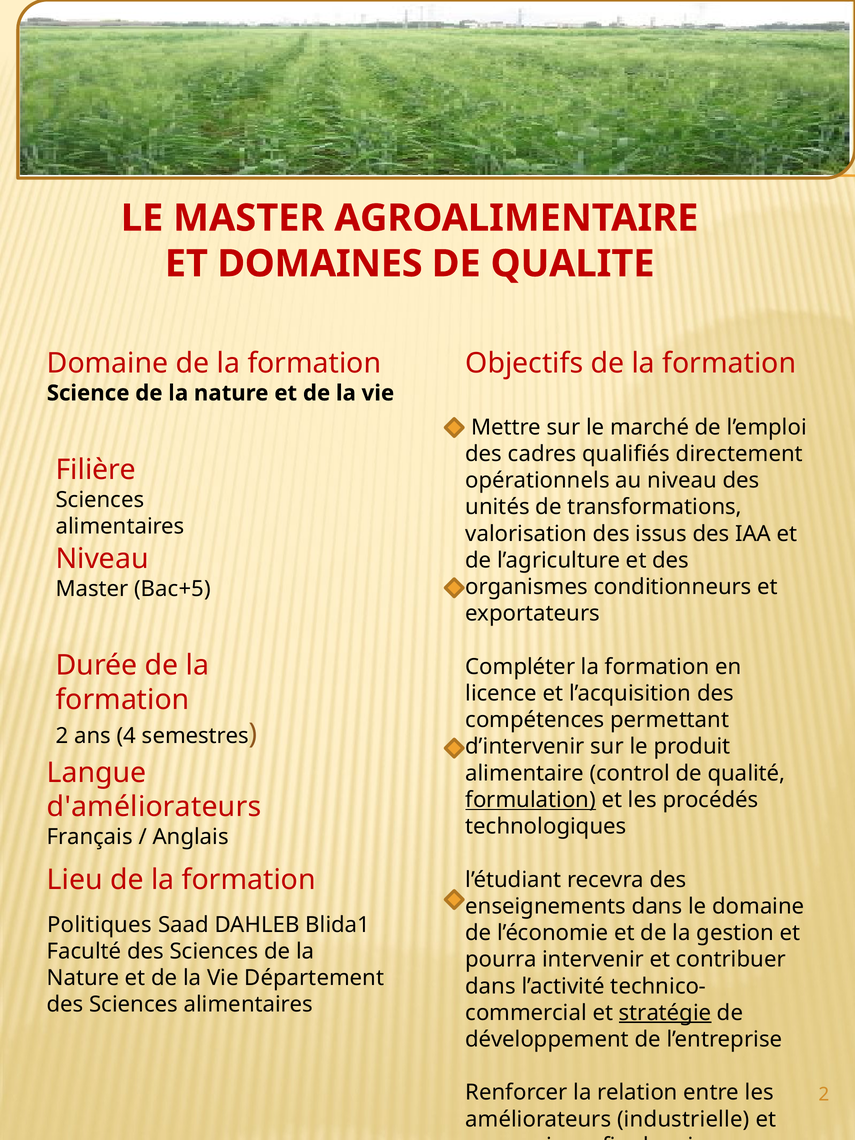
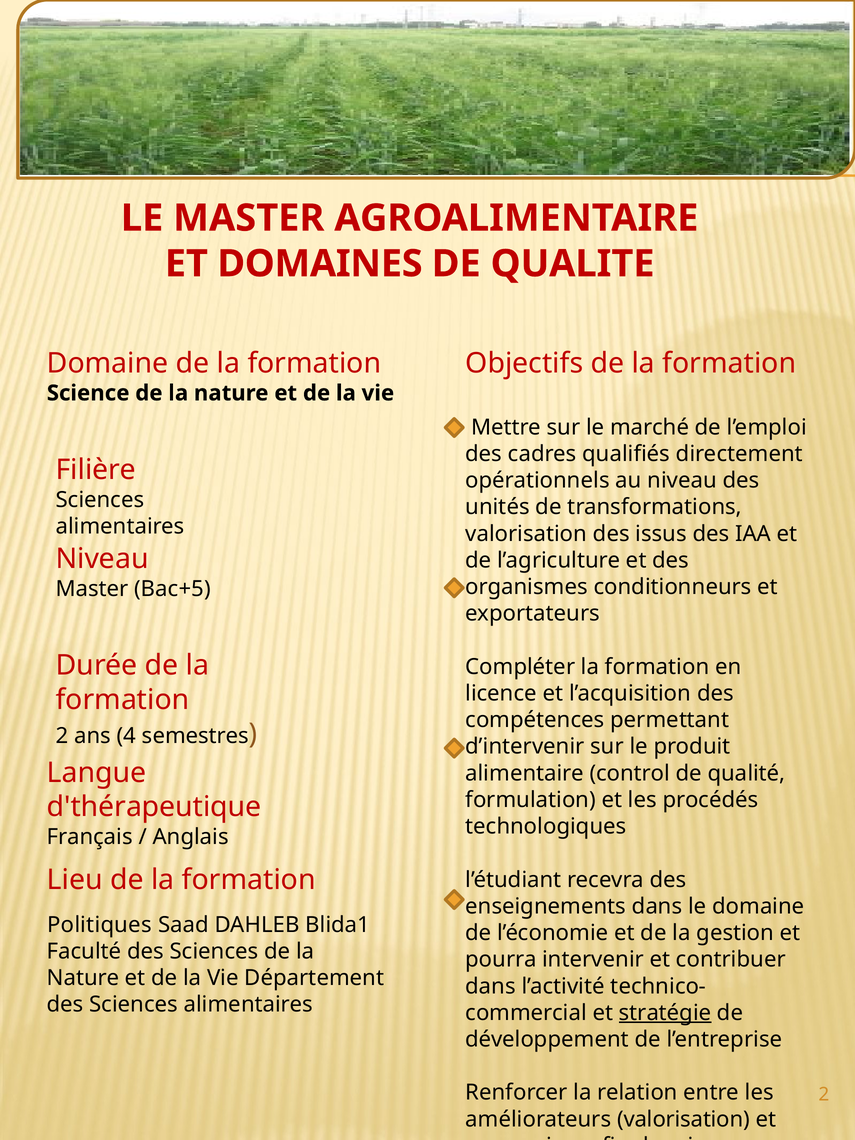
formulation underline: present -> none (531, 800)
d'améliorateurs: d'améliorateurs -> d'thérapeutique (154, 807)
améliorateurs industrielle: industrielle -> valorisation (684, 1119)
